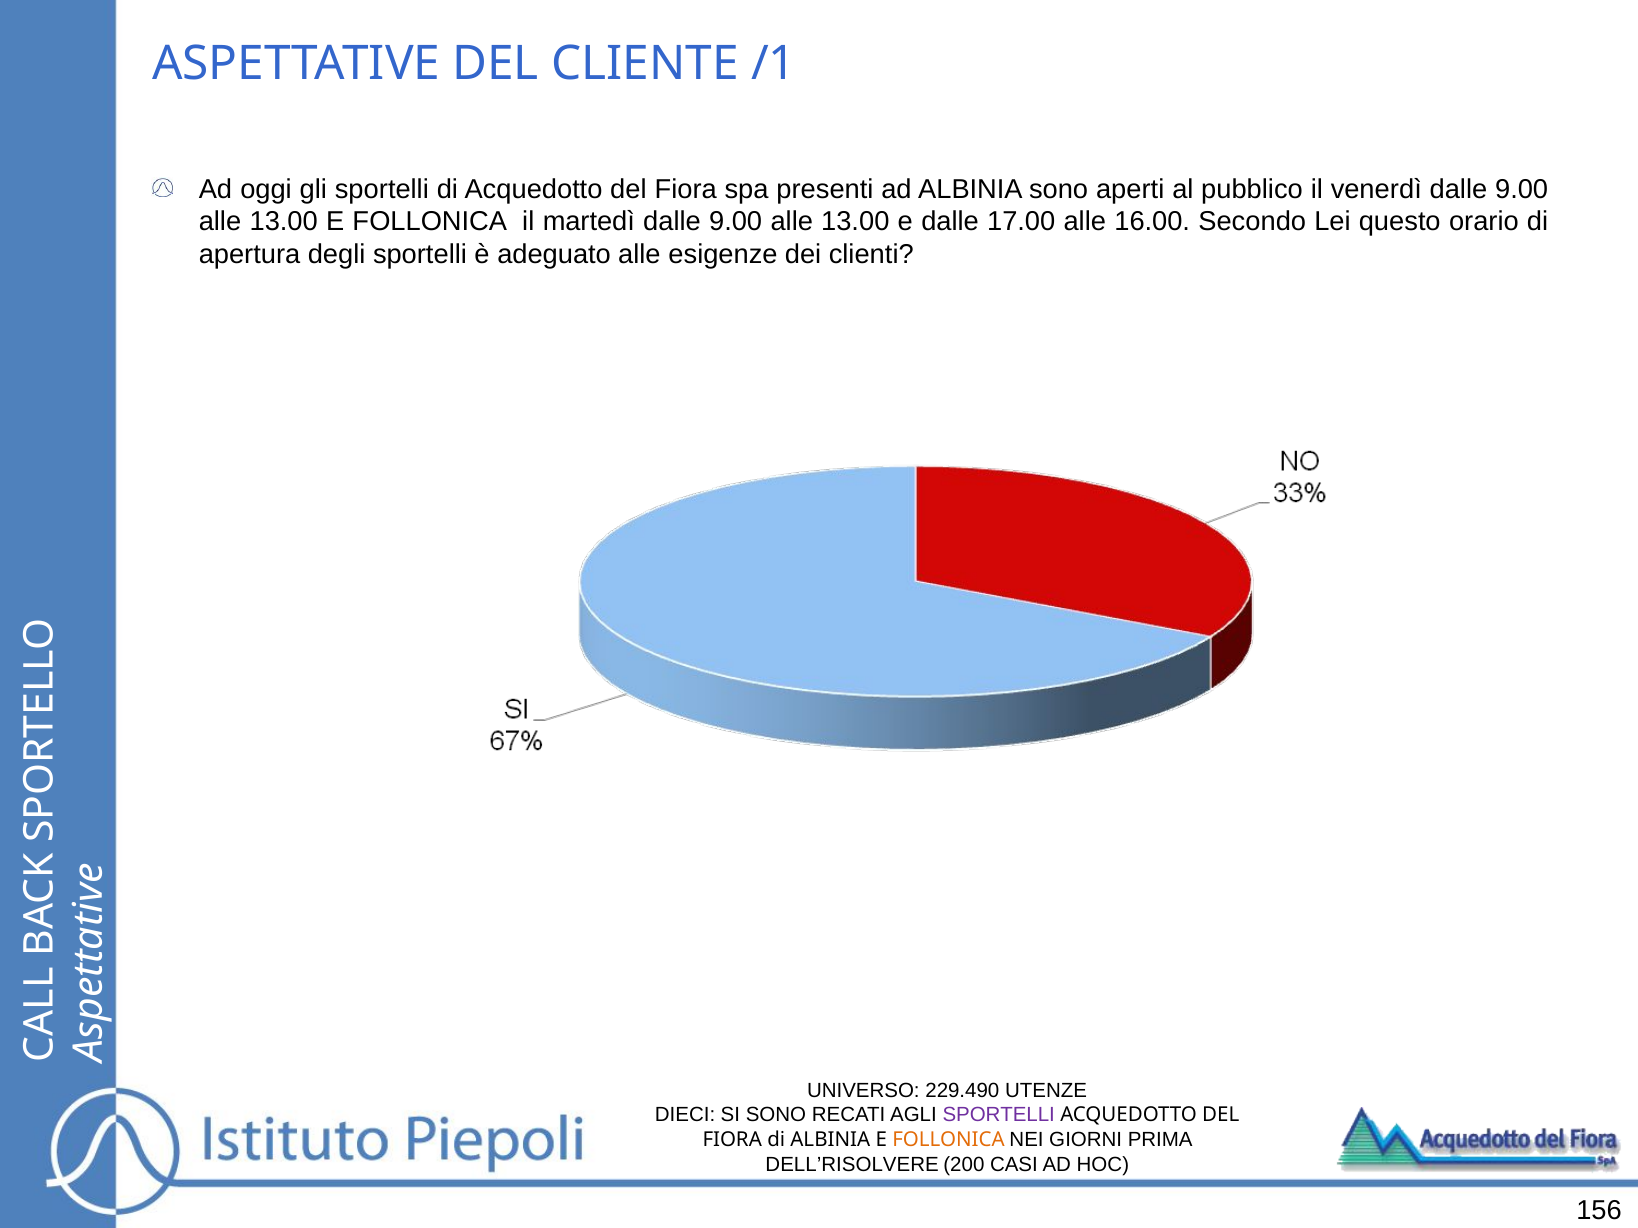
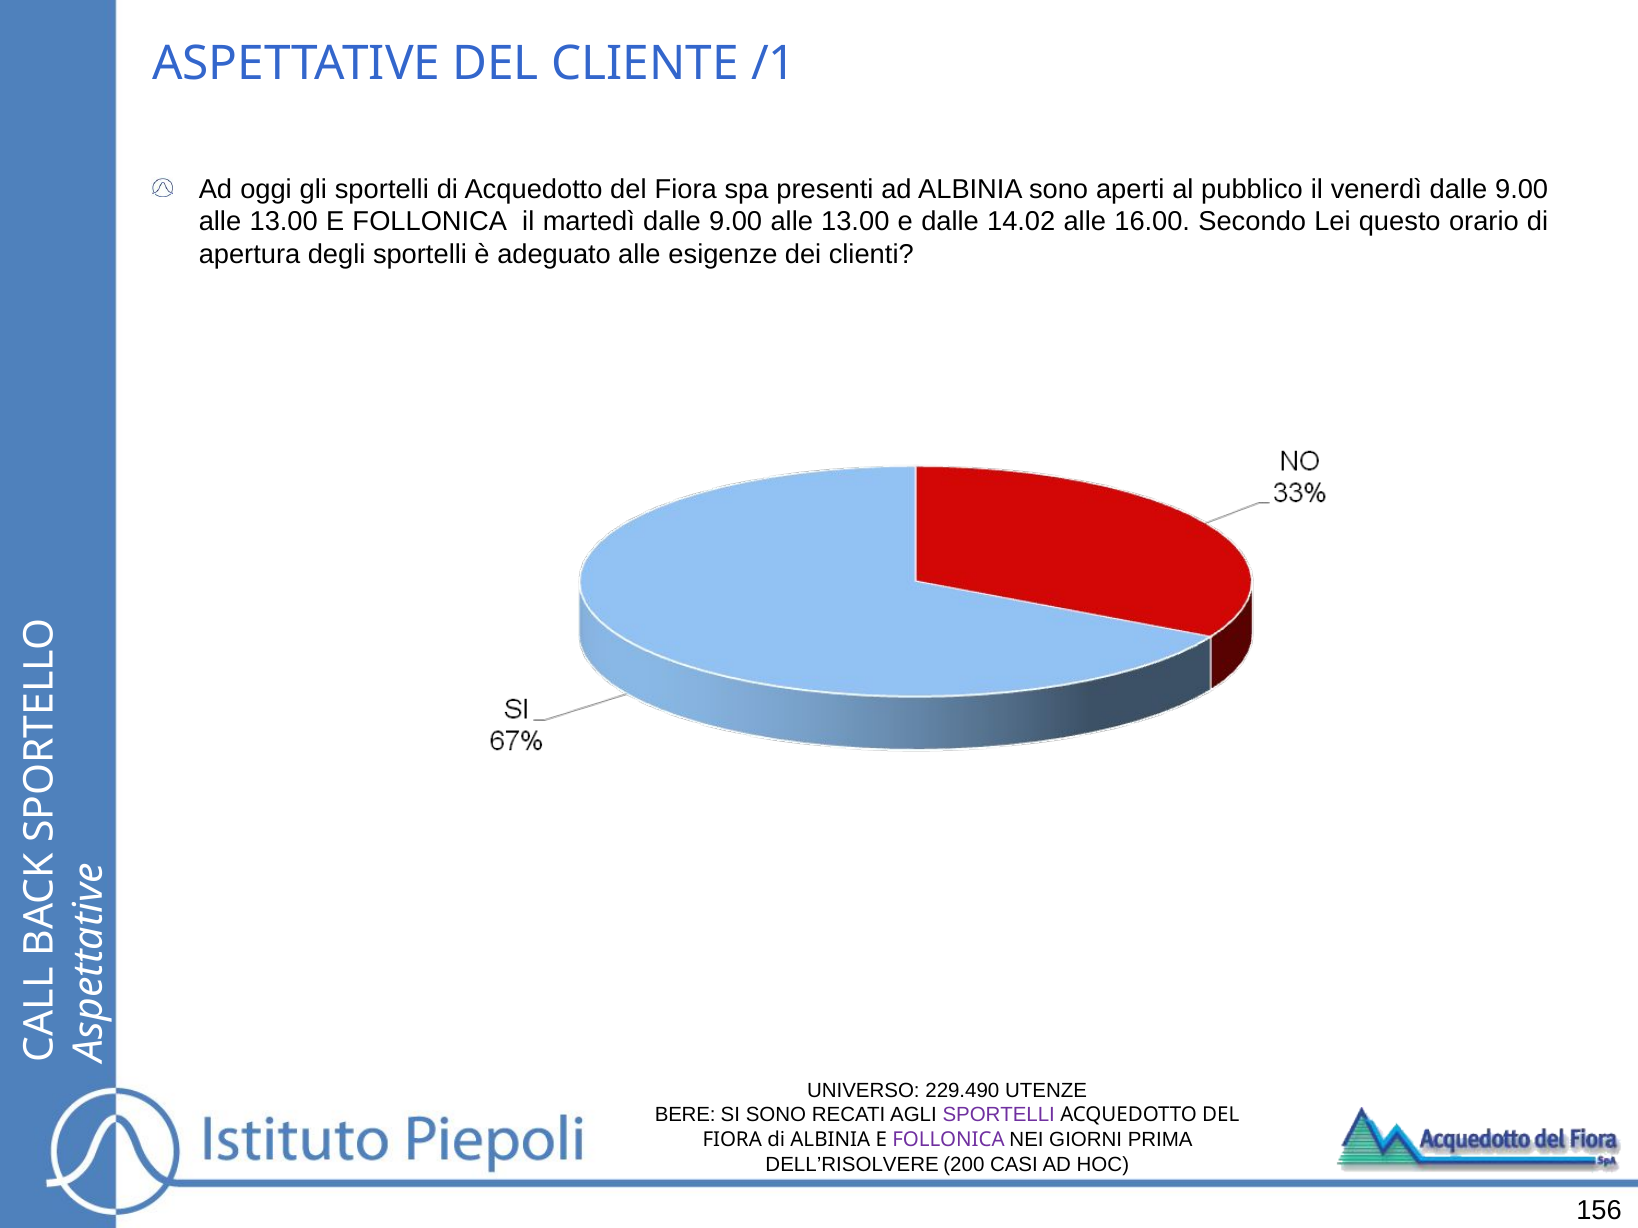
17.00: 17.00 -> 14.02 (1021, 222)
DIECI: DIECI -> BERE (685, 1116)
FOLLONICA colour: orange -> purple (948, 1140)
